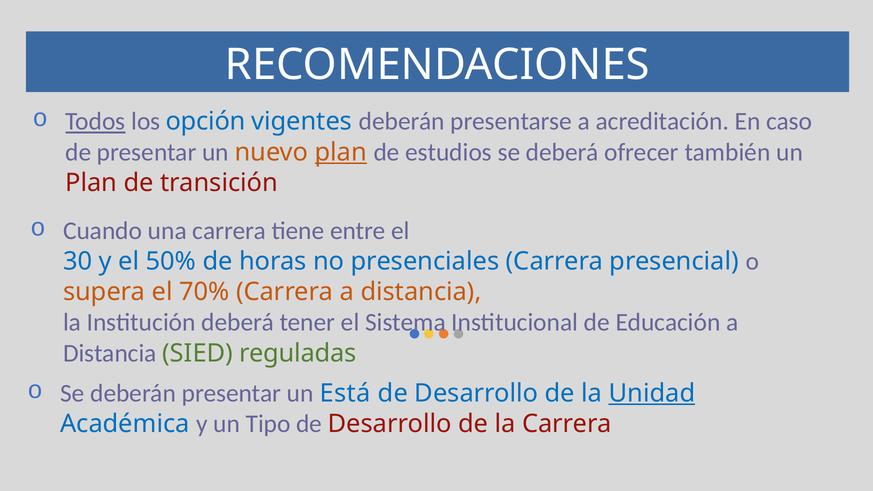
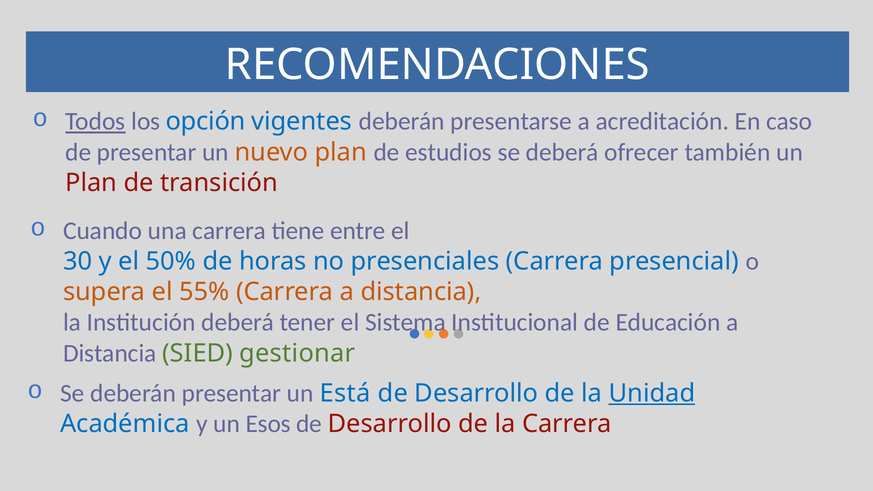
plan underline: present -> none (341, 152)
70%: 70% -> 55% (204, 292)
reguladas: reguladas -> gestionar (297, 353)
Tipo: Tipo -> Esos (268, 424)
